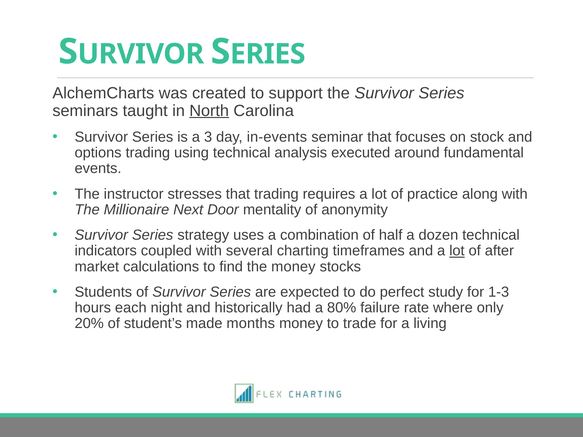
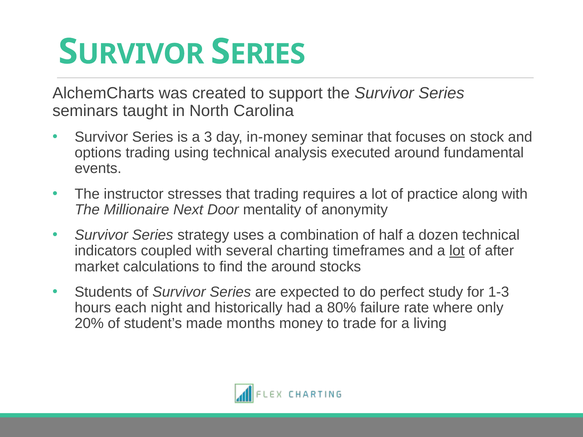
North underline: present -> none (209, 111)
in-events: in-events -> in-money (277, 137)
the money: money -> around (294, 267)
